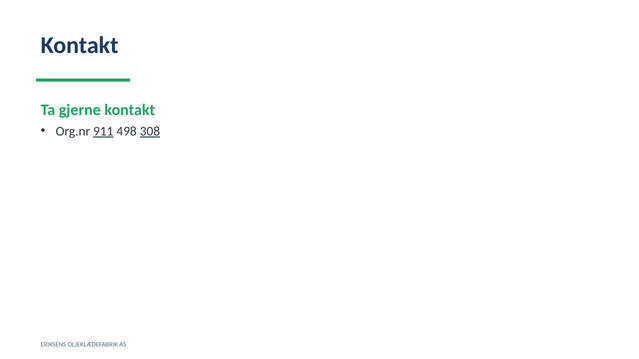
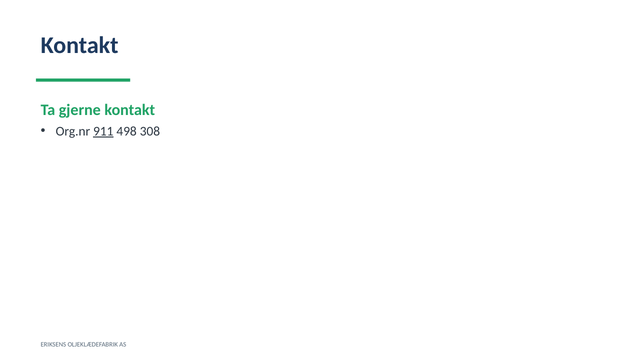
308 underline: present -> none (150, 131)
